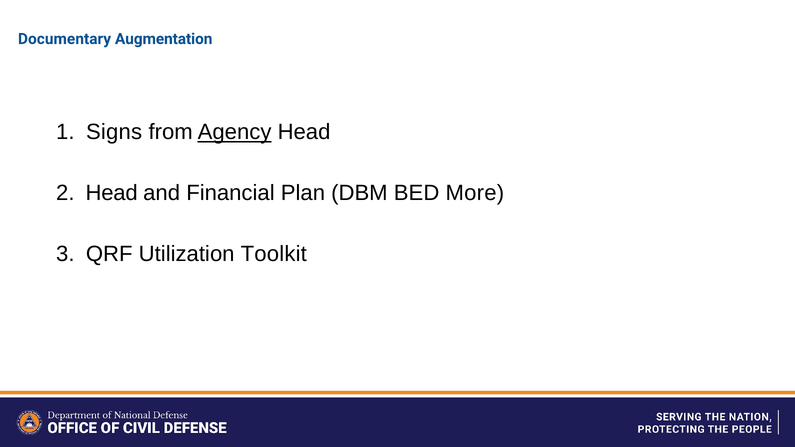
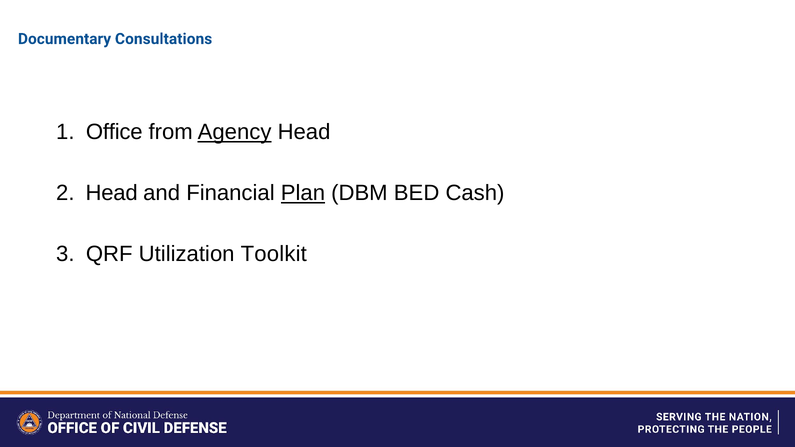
Augmentation: Augmentation -> Consultations (164, 39)
Signs: Signs -> Office (114, 132)
Plan underline: none -> present (303, 193)
More: More -> Cash (475, 193)
